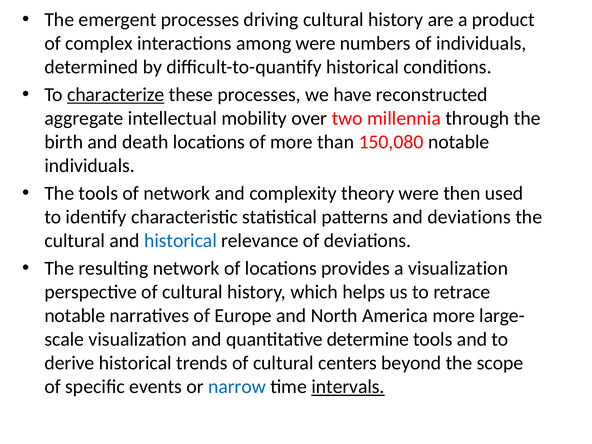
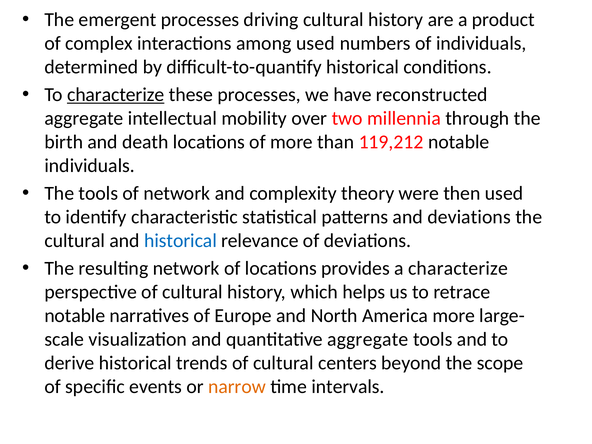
among were: were -> used (315, 43)
150,080: 150,080 -> 119,212 (391, 142)
a visualization: visualization -> characterize (458, 268)
quantitative determine: determine -> aggregate (368, 339)
narrow colour: blue -> orange (237, 387)
intervals underline: present -> none (348, 387)
